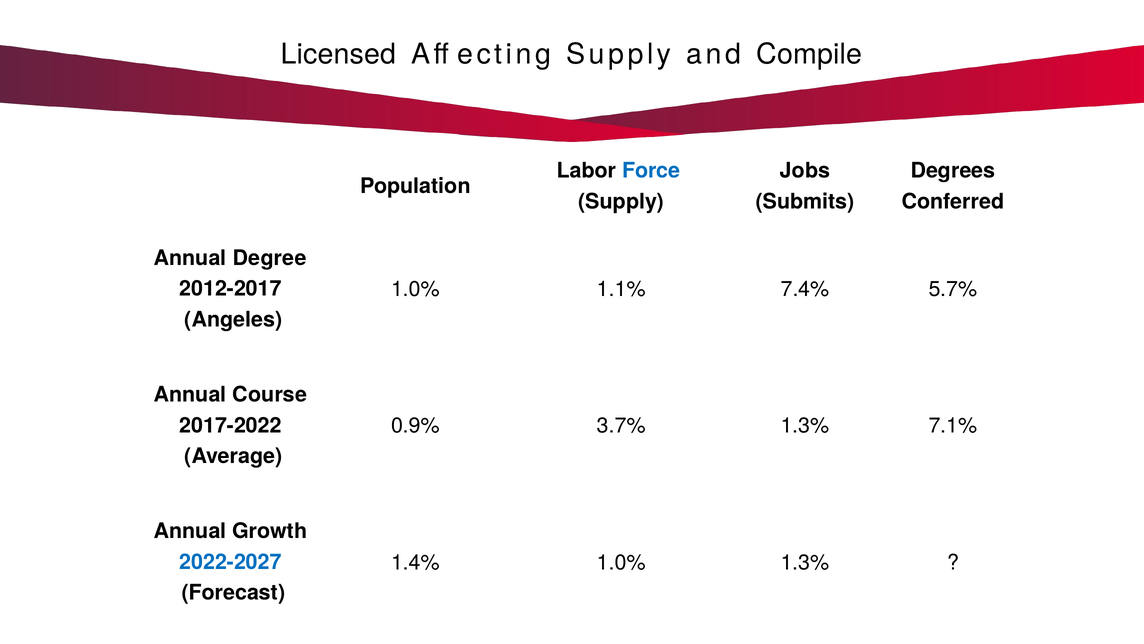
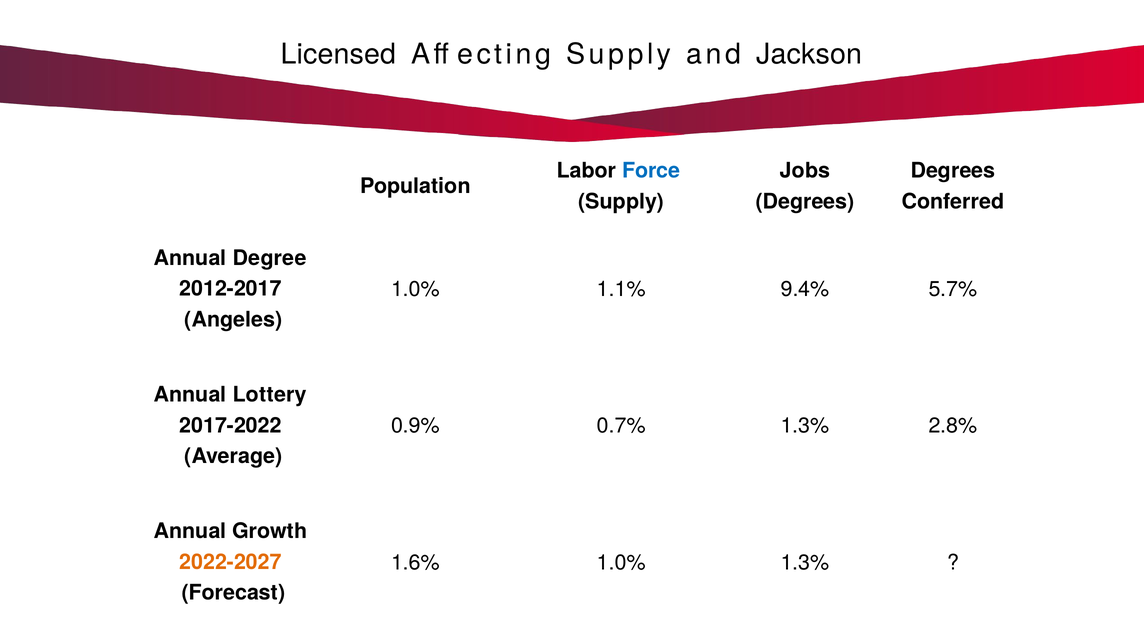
Compile: Compile -> Jackson (809, 55)
Submits: Submits -> Degrees (805, 201)
7.4%: 7.4% -> 9.4% (805, 289)
Course: Course -> Lottery (270, 394)
3.7%: 3.7% -> 0.7% (621, 426)
7.1%: 7.1% -> 2.8% (953, 426)
2022-2027 colour: blue -> orange (231, 562)
1.4%: 1.4% -> 1.6% (416, 562)
